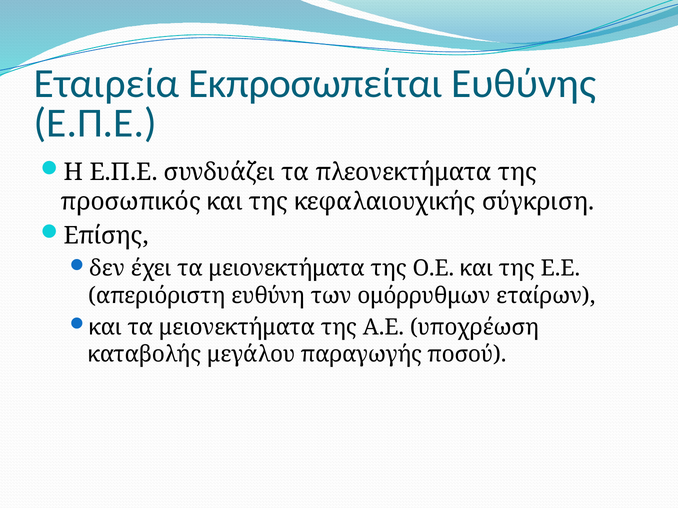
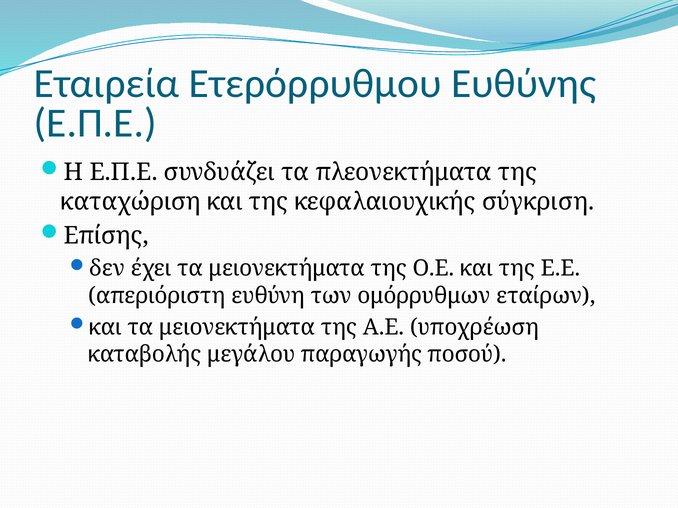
Εκπροσωπείται: Εκπροσωπείται -> Ετερόρρυθμου (315, 83)
προσωπικός: προσωπικός -> καταχώριση (131, 202)
